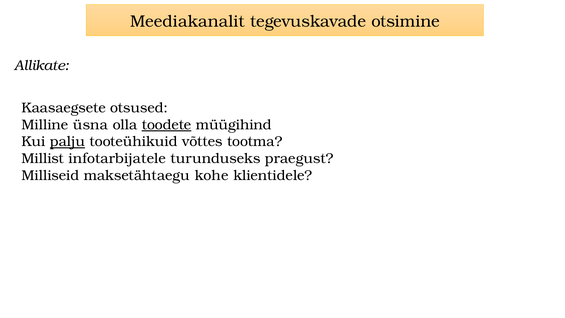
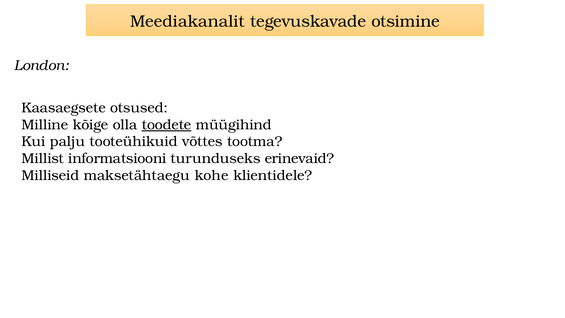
Allikate: Allikate -> London (42, 65)
üsna: üsna -> kõige (91, 125)
palju underline: present -> none (67, 142)
infotarbijatele: infotarbijatele -> informatsiooni (117, 159)
praegust: praegust -> erinevaid (299, 159)
